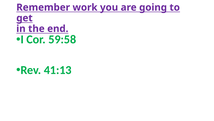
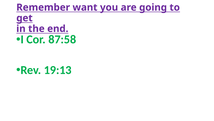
work: work -> want (85, 7)
59:58: 59:58 -> 87:58 (62, 39)
41:13: 41:13 -> 19:13 (58, 70)
